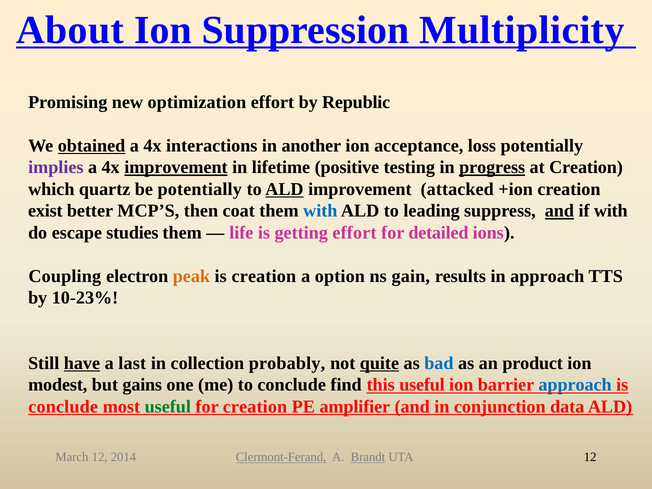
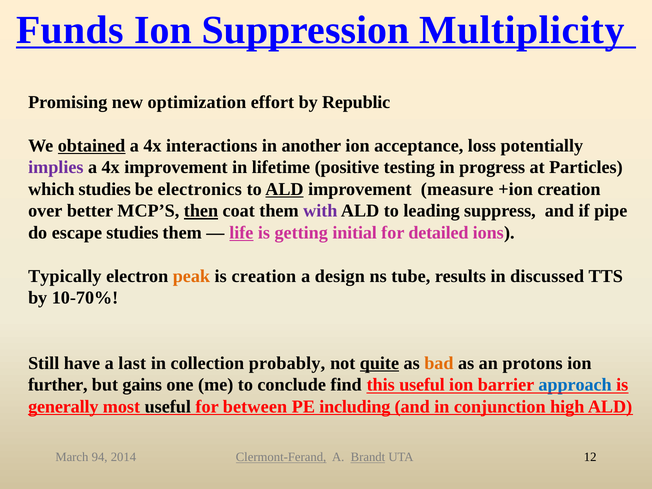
About: About -> Funds (70, 30)
improvement underline: present -> none (176, 167)
progress underline: present -> none (492, 167)
at Creation: Creation -> Particles (586, 167)
which quartz: quartz -> studies (105, 189)
be potentially: potentially -> electronics (200, 189)
attacked: attacked -> measure (457, 189)
exist: exist -> over (45, 211)
then underline: none -> present (201, 211)
with colour: blue -> purple (320, 211)
and underline: present -> none (559, 211)
if with: with -> pipe (611, 211)
life underline: none -> present (241, 233)
getting effort: effort -> initial (355, 233)
Coupling: Coupling -> Typically (65, 276)
option: option -> design (340, 276)
gain: gain -> tube (411, 276)
in approach: approach -> discussed (547, 276)
10-23%: 10-23% -> 10-70% (85, 298)
have underline: present -> none (82, 363)
bad colour: blue -> orange (439, 363)
product: product -> protons (533, 363)
modest: modest -> further (58, 385)
conclude: conclude -> generally (63, 407)
useful colour: green -> black (168, 407)
for creation: creation -> between (255, 407)
amplifier: amplifier -> including (355, 407)
data: data -> high (567, 407)
March 12: 12 -> 94 (100, 457)
